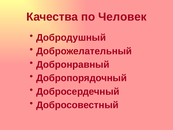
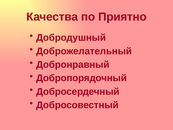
Человек: Человек -> Приятно (122, 17)
